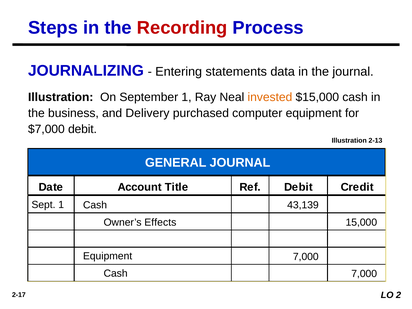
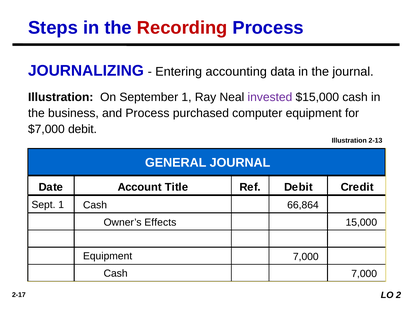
statements: statements -> accounting (236, 72)
invested colour: orange -> purple (270, 97)
and Delivery: Delivery -> Process (147, 113)
43,139: 43,139 -> 66,864 (303, 205)
